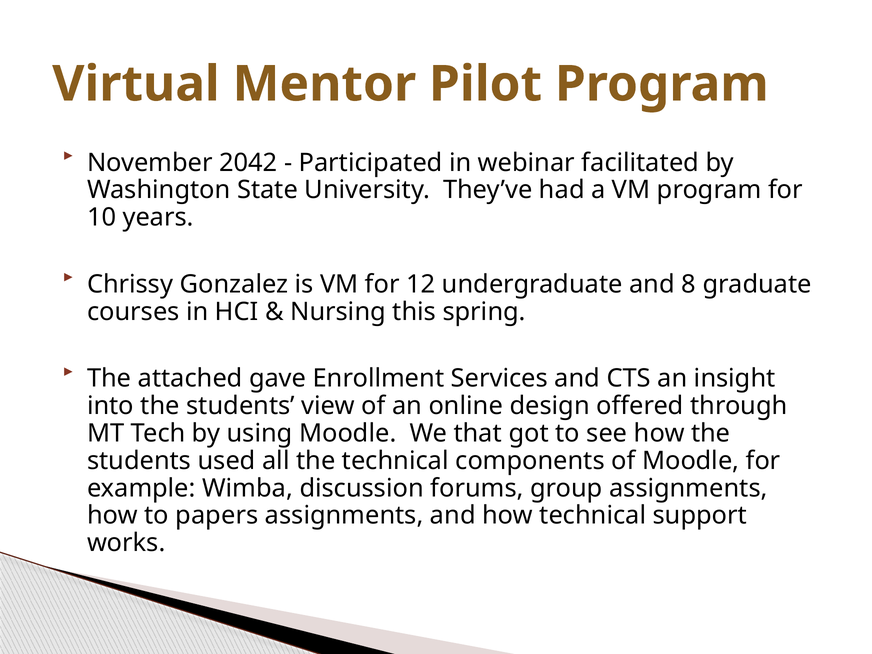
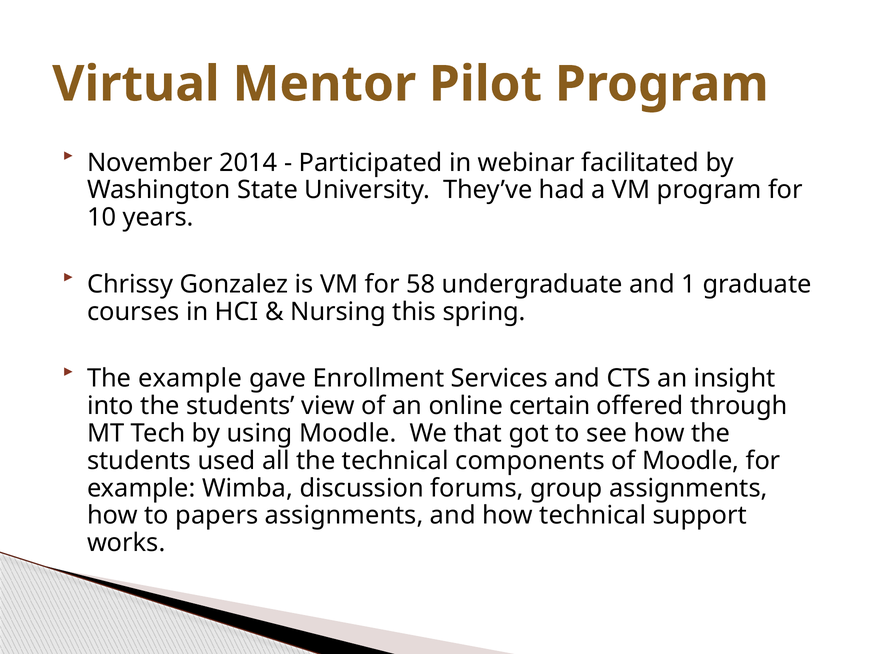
2042: 2042 -> 2014 (248, 163)
12: 12 -> 58 (421, 284)
8: 8 -> 1 (689, 284)
The attached: attached -> example (190, 378)
design: design -> certain (550, 406)
